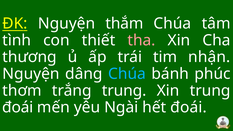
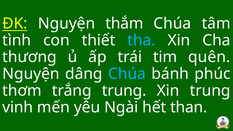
tha colour: pink -> light blue (141, 40)
nhận: nhận -> quên (209, 57)
đoái: đoái -> vinh (18, 107)
hết đoái: đoái -> than (189, 107)
